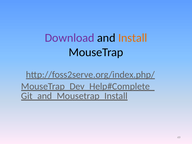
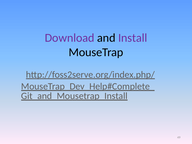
Install colour: orange -> purple (133, 38)
